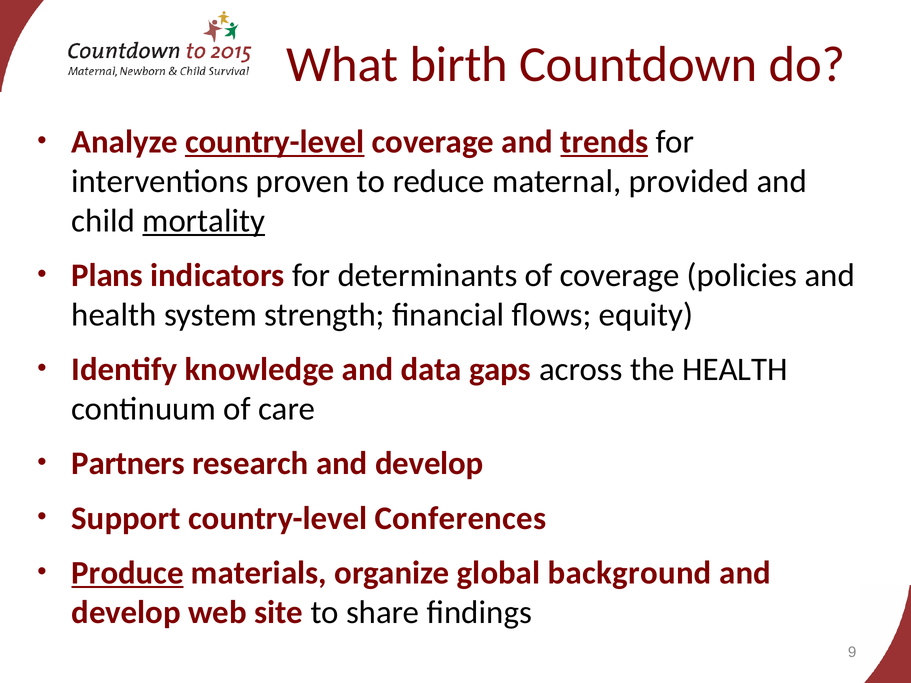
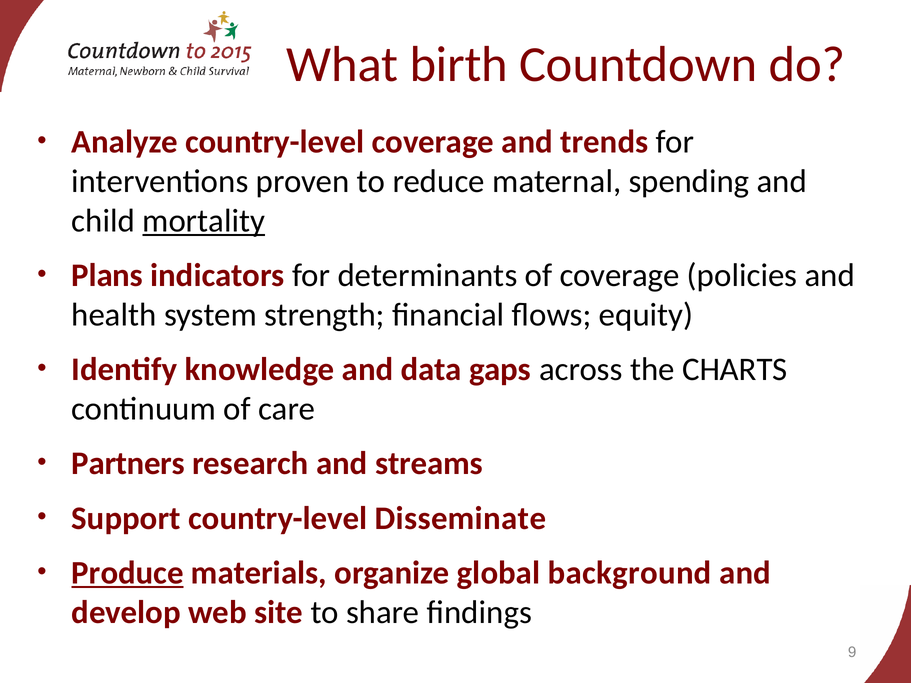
country-level underline: present -> none (275, 142)
trends underline: present -> none (604, 142)
provided: provided -> spending (689, 181)
the HEALTH: HEALTH -> CHARTS (735, 370)
research and develop: develop -> streams (429, 464)
Conferences: Conferences -> Disseminate (460, 518)
